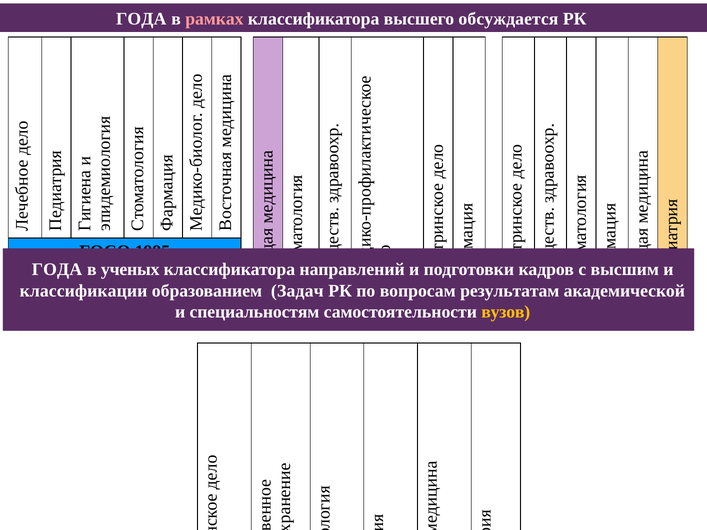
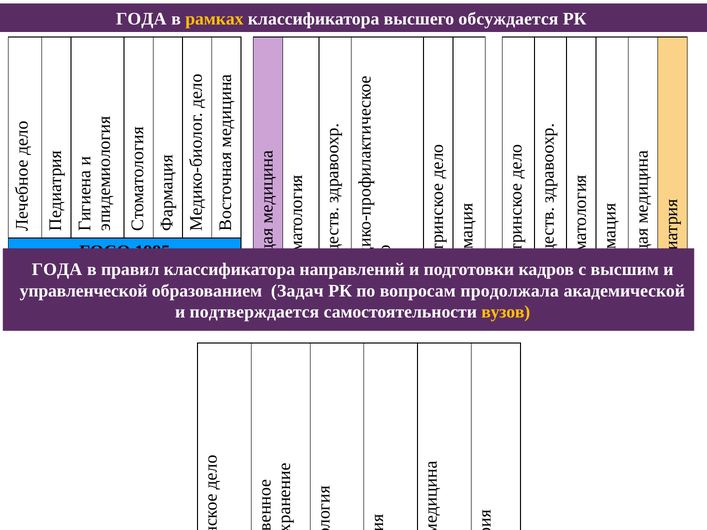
рамках colour: pink -> yellow (214, 19)
ученых: ученых -> правил (130, 270)
классификации: классификации -> управленческой (84, 291)
результатам: результатам -> продолжала (510, 291)
специальностям: специальностям -> подтверждается (254, 312)
